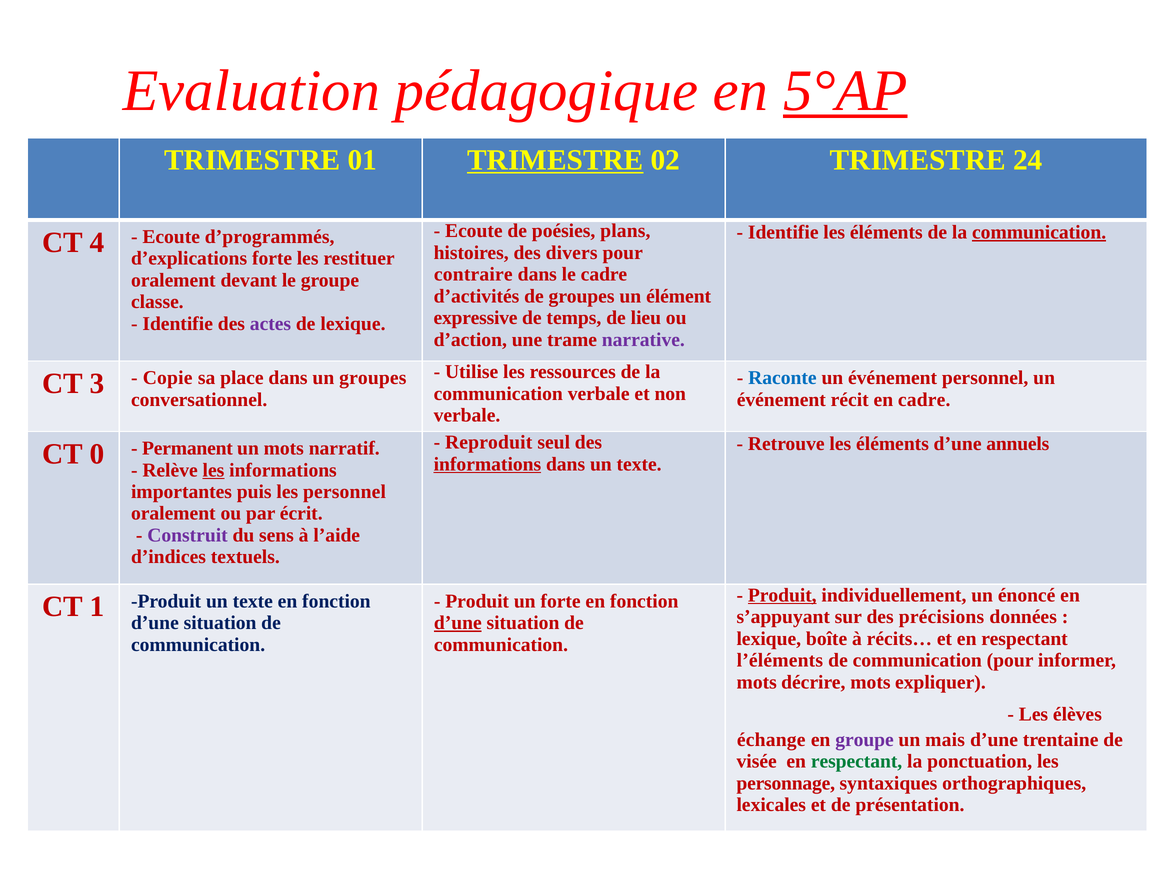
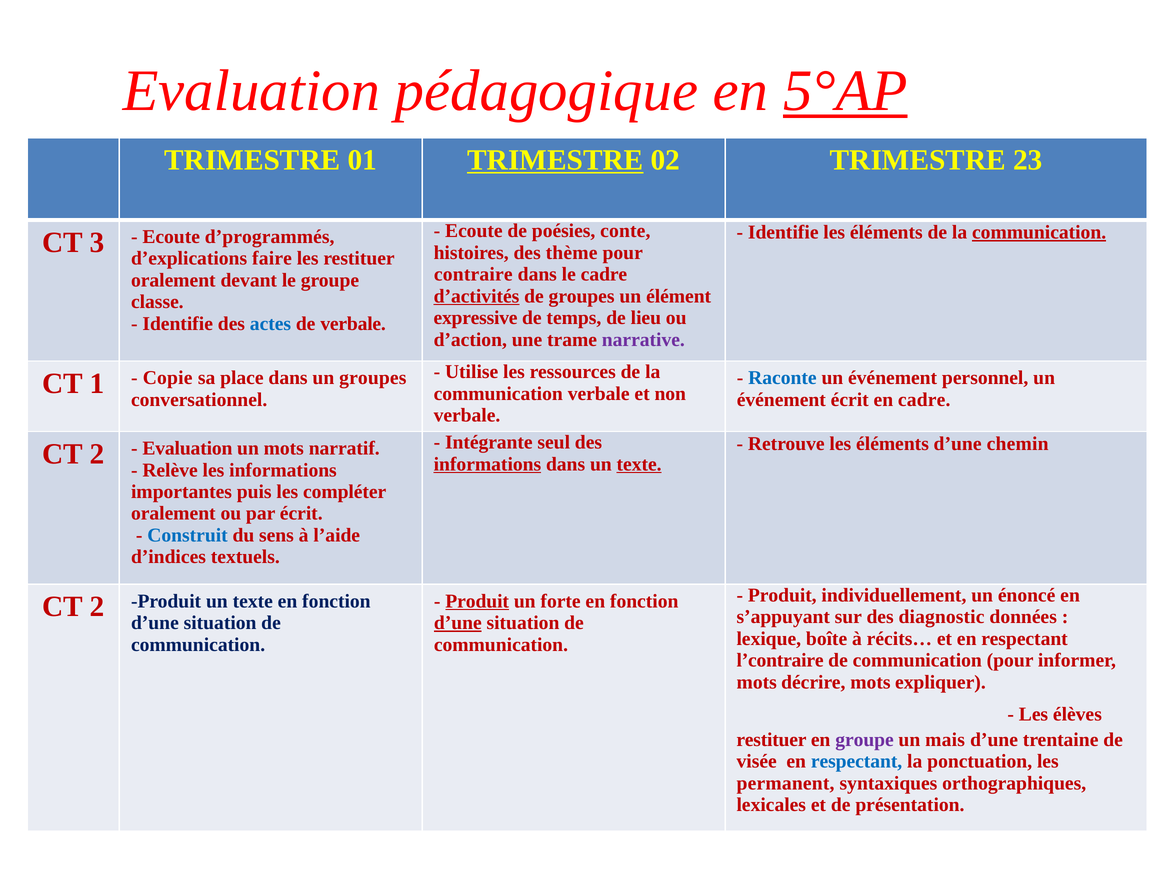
24: 24 -> 23 (1028, 160)
plans: plans -> conte (625, 231)
4: 4 -> 3 (97, 242)
divers: divers -> thème (572, 253)
d’explications forte: forte -> faire (272, 259)
d’activités underline: none -> present (476, 296)
actes colour: purple -> blue (270, 324)
de lexique: lexique -> verbale (353, 324)
3: 3 -> 1 (97, 383)
événement récit: récit -> écrit (850, 400)
Reproduit: Reproduit -> Intégrante (489, 443)
annuels: annuels -> chemin (1018, 444)
0: 0 -> 2 (97, 454)
Permanent: Permanent -> Evaluation (187, 448)
texte underline: none -> present (639, 464)
les underline: present -> none (213, 470)
les personnel: personnel -> compléter (345, 492)
Construit colour: purple -> blue (188, 535)
Produit underline: present -> none (782, 595)
Produit underline: none -> present (477, 601)
1: 1 -> 2 (97, 607)
précisions: précisions -> diagnostic (942, 617)
l’éléments: l’éléments -> l’contraire (780, 661)
échange: échange -> restituer (771, 740)
respectant colour: green -> blue (857, 762)
personnage: personnage -> permanent (786, 783)
